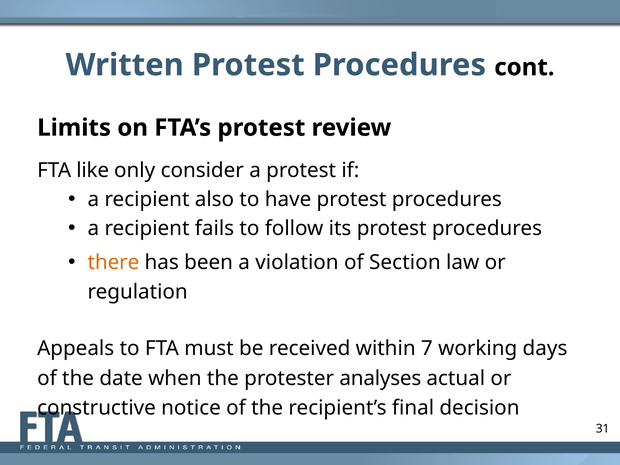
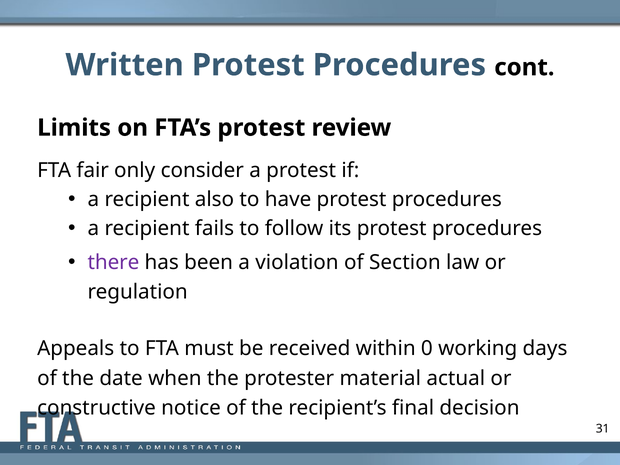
like: like -> fair (93, 171)
there colour: orange -> purple (113, 262)
7: 7 -> 0 (427, 349)
analyses: analyses -> material (380, 378)
